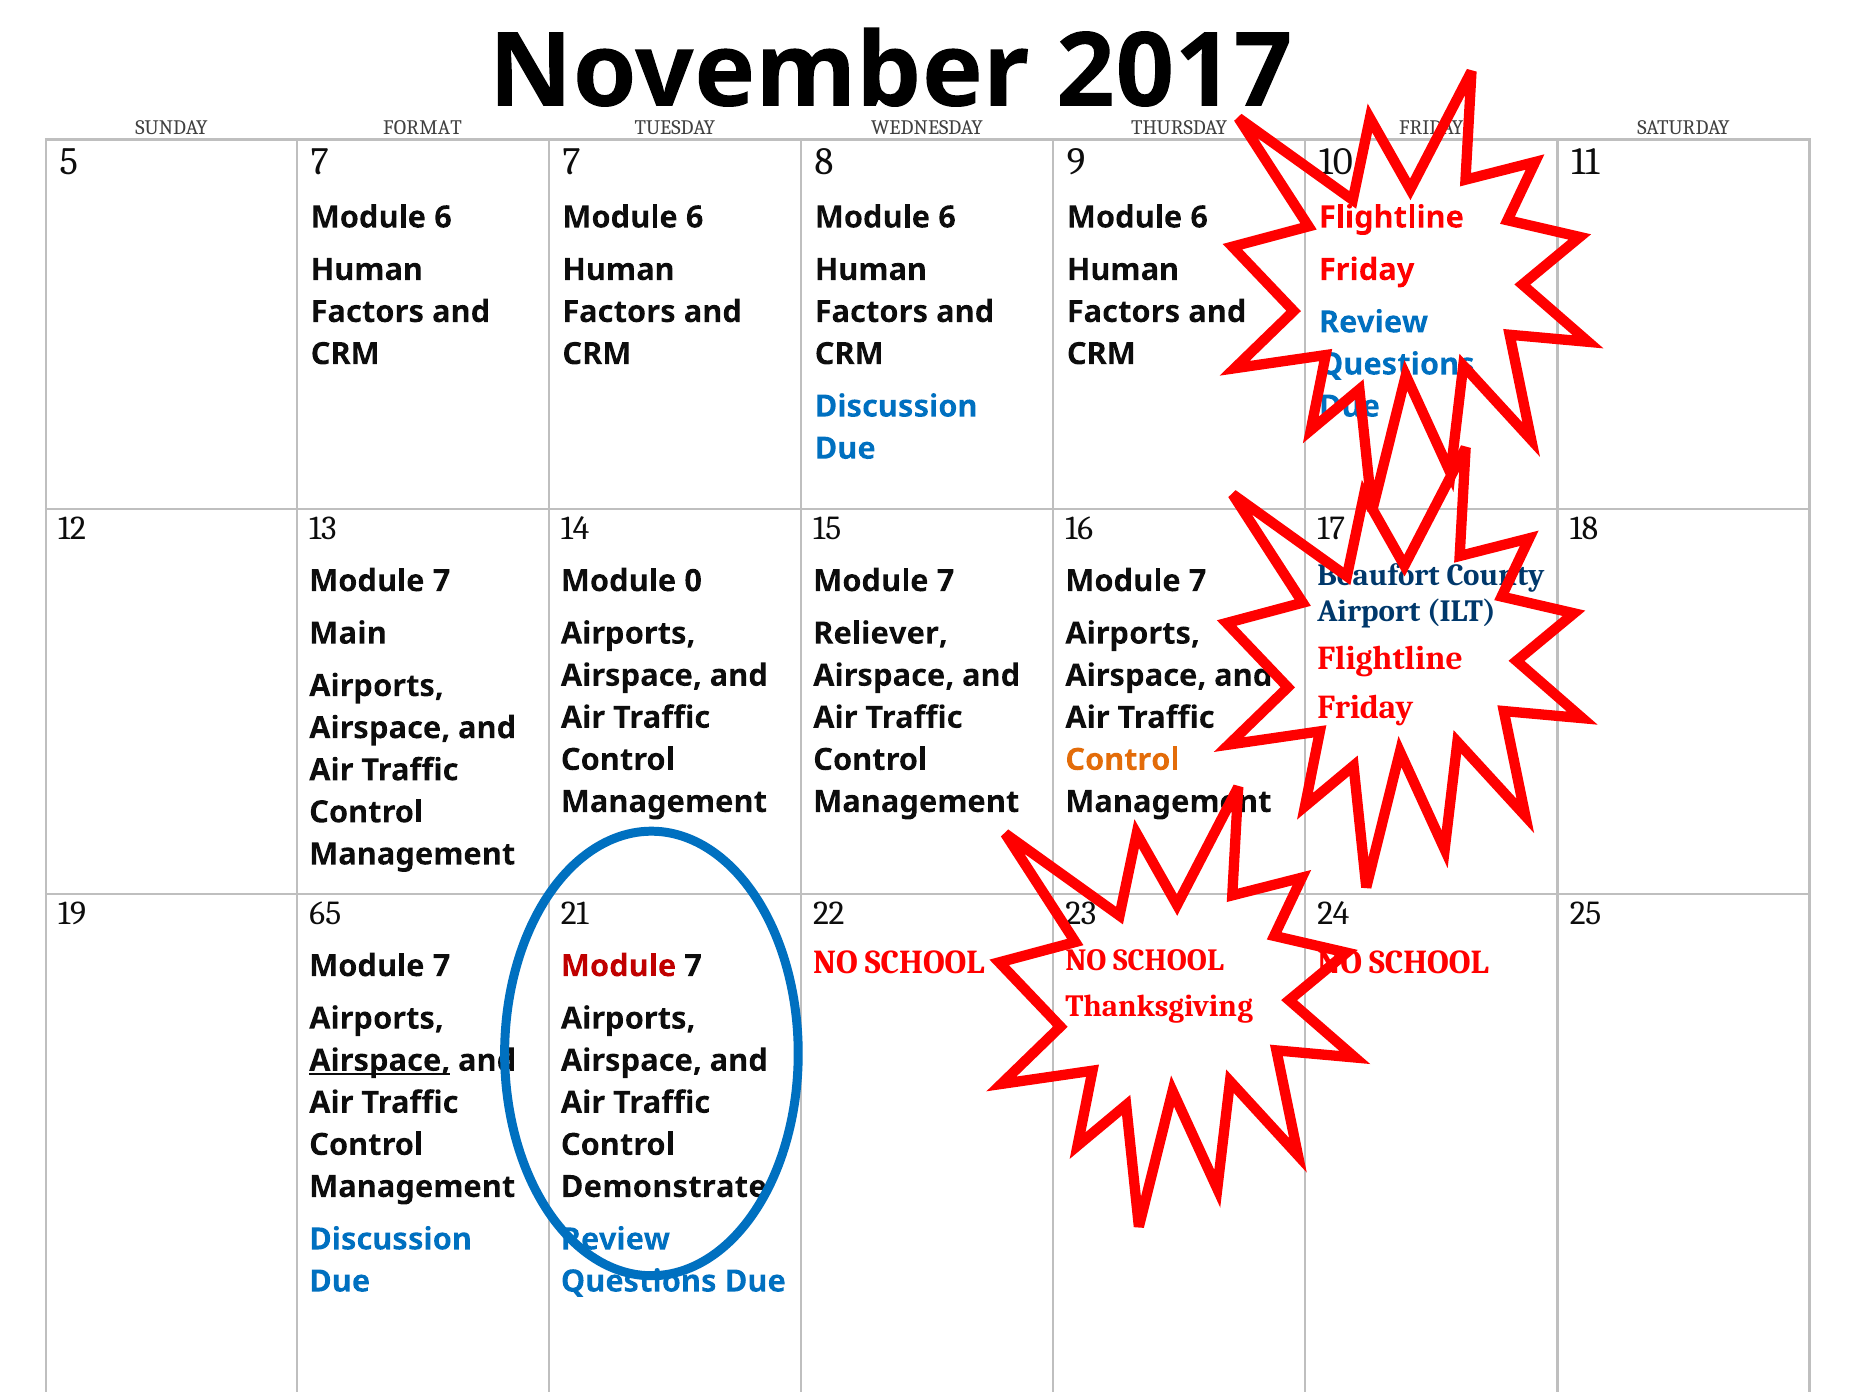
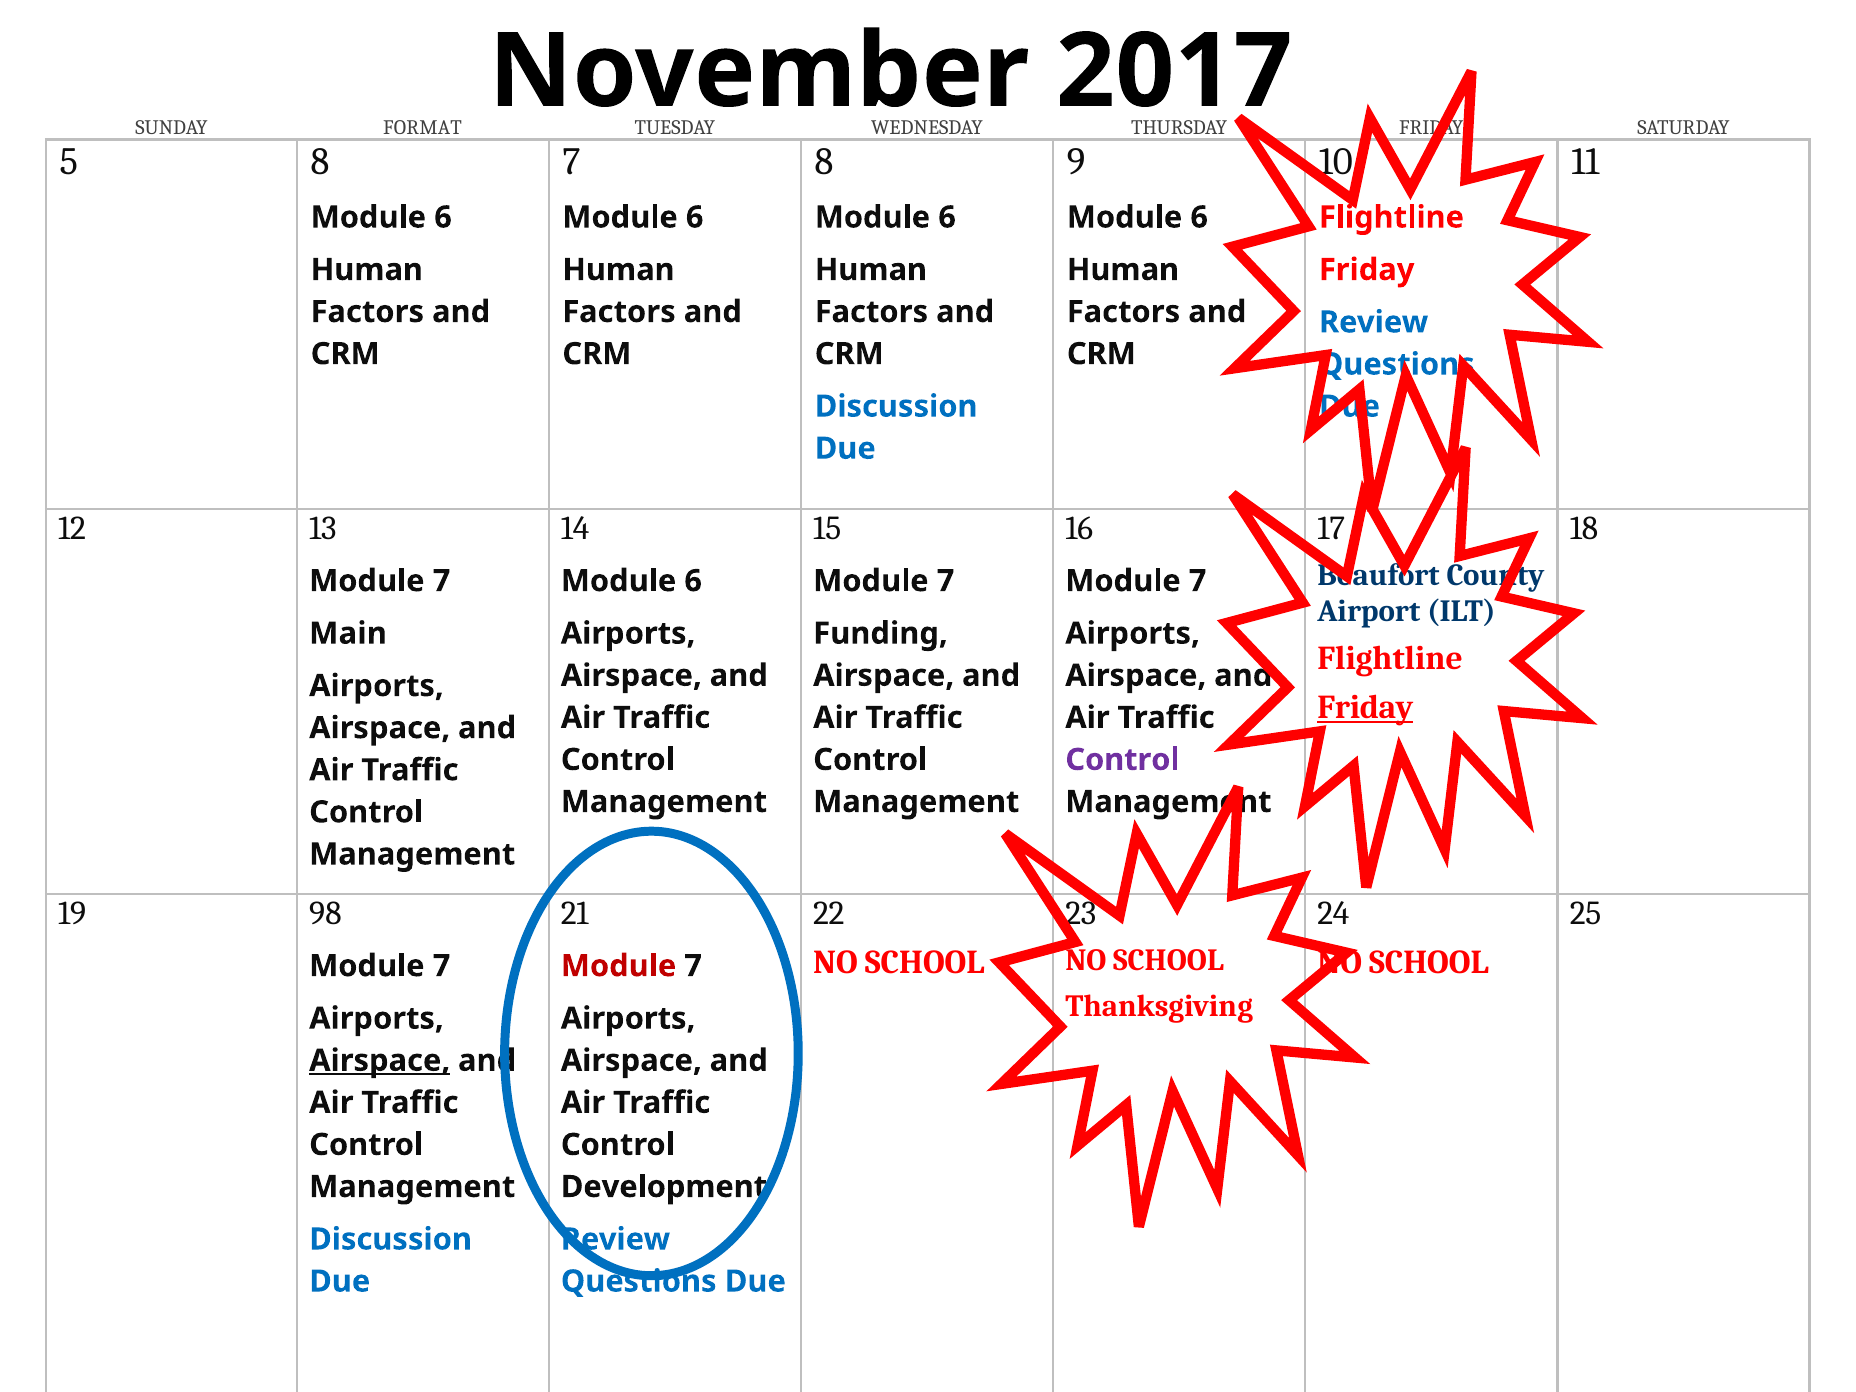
5 7: 7 -> 8 (320, 162)
0: 0 -> 6 (693, 581)
Reliever: Reliever -> Funding (880, 633)
Friday underline: none -> present (1365, 707)
Control colour: orange -> purple (1122, 760)
65: 65 -> 98 (325, 913)
Demonstrate: Demonstrate -> Development (664, 1187)
